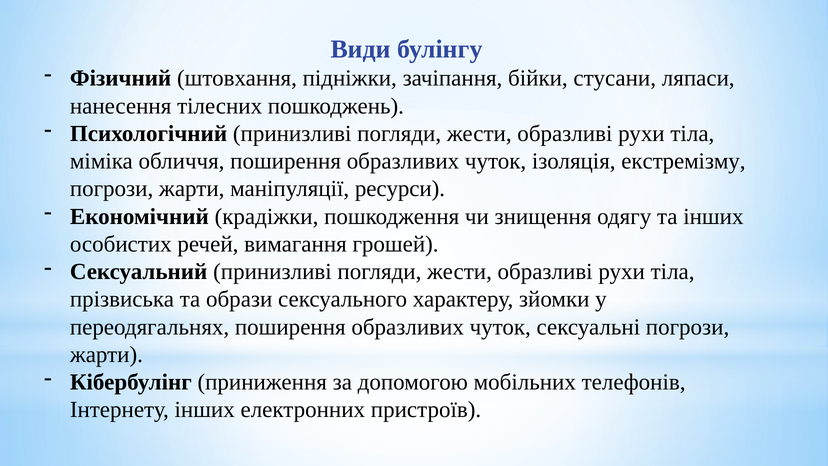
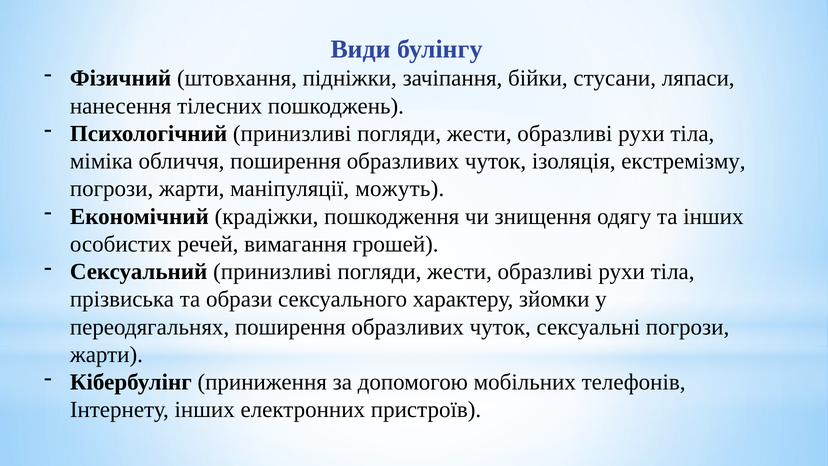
ресурси: ресурси -> можуть (400, 189)
